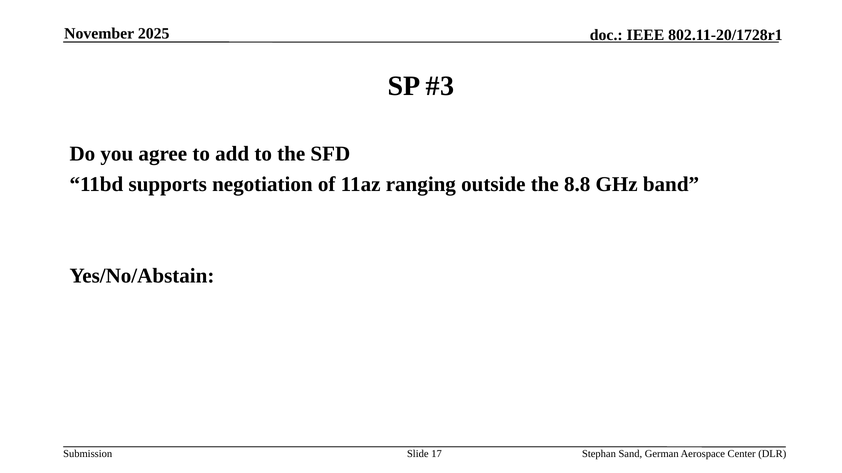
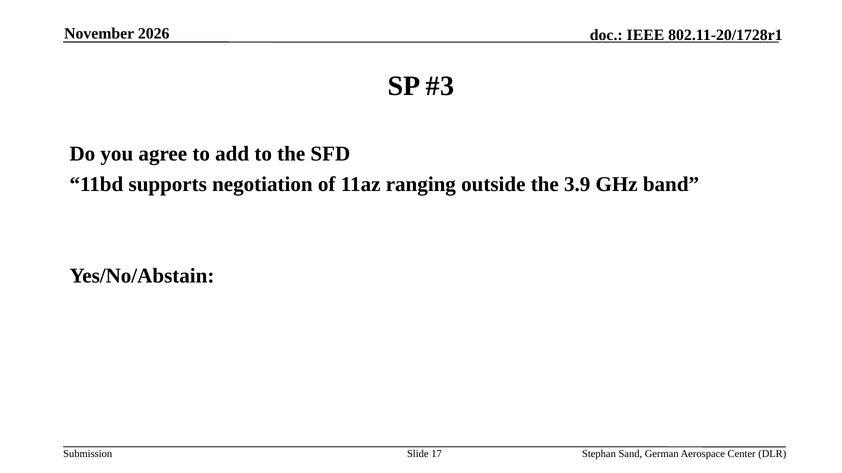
2025: 2025 -> 2026 (154, 33)
8.8: 8.8 -> 3.9 (577, 185)
